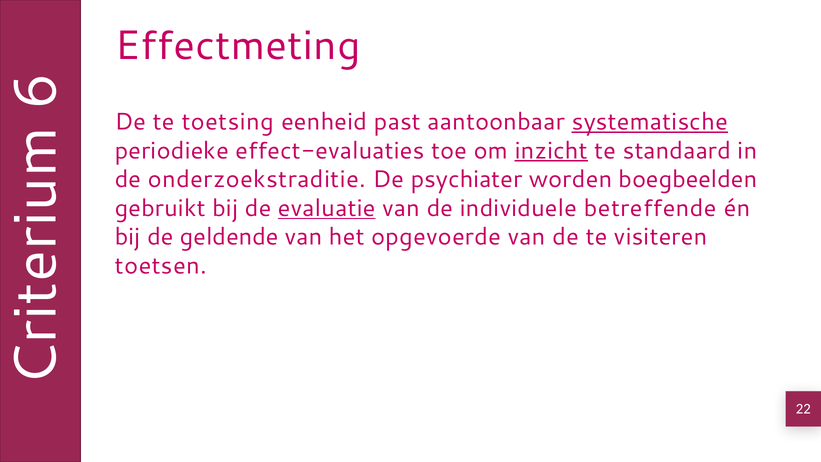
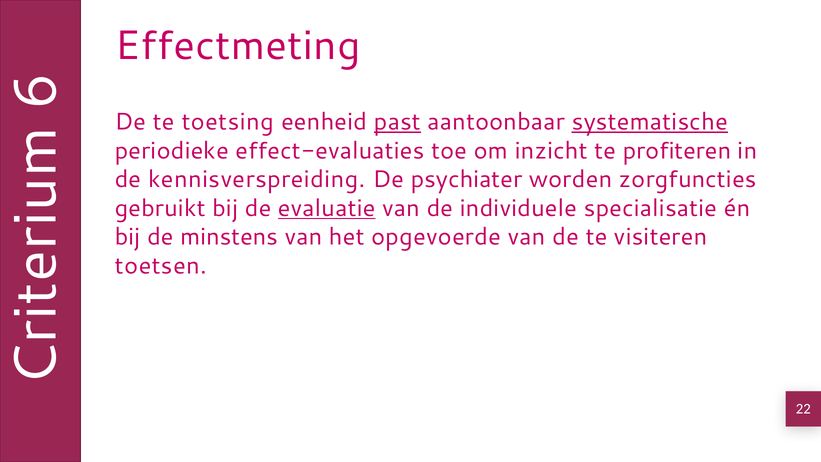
past underline: none -> present (397, 122)
inzicht underline: present -> none (551, 151)
standaard: standaard -> profiteren (677, 151)
onderzoekstraditie: onderzoekstraditie -> kennisverspreiding (257, 179)
boegbeelden: boegbeelden -> zorgfuncties (688, 179)
betreffende: betreffende -> specialisatie (651, 208)
geldende: geldende -> minstens (229, 237)
